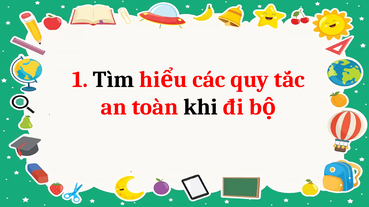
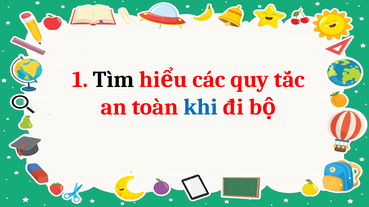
khi colour: black -> blue (201, 107)
